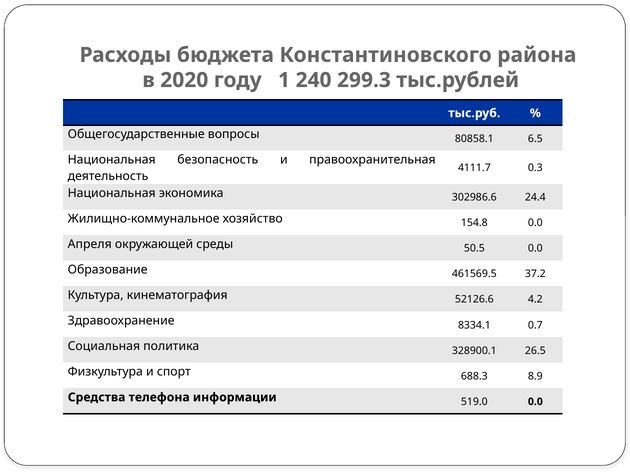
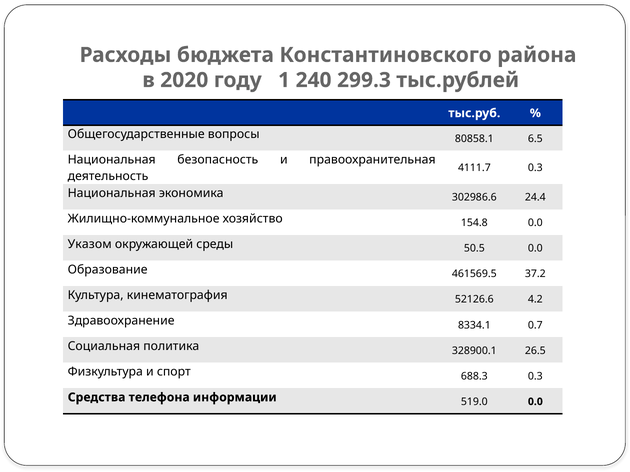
Апреля: Апреля -> Указом (90, 244)
688.3 8.9: 8.9 -> 0.3 (535, 376)
